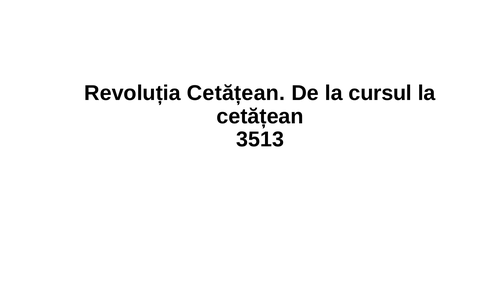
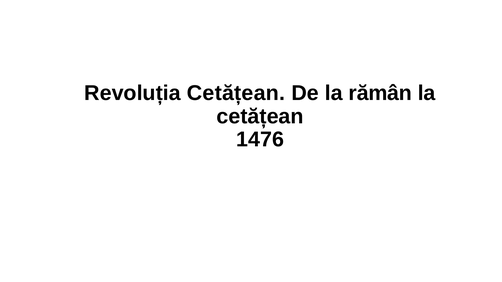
cursul: cursul -> rămân (380, 93)
3513: 3513 -> 1476 (260, 140)
